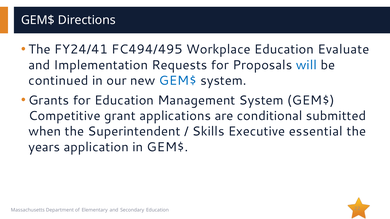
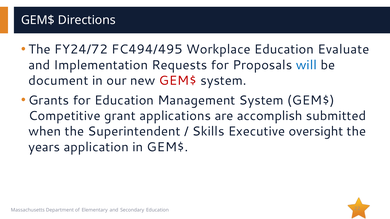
FY24/41: FY24/41 -> FY24/72 (81, 50)
continued: continued -> document (58, 81)
GEM$ colour: blue -> red (178, 81)
conditional: conditional -> accomplish (270, 116)
essential: essential -> oversight (316, 132)
